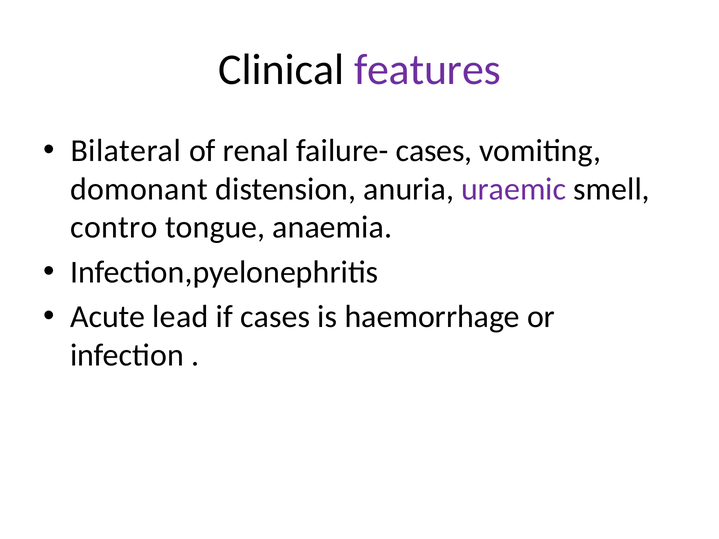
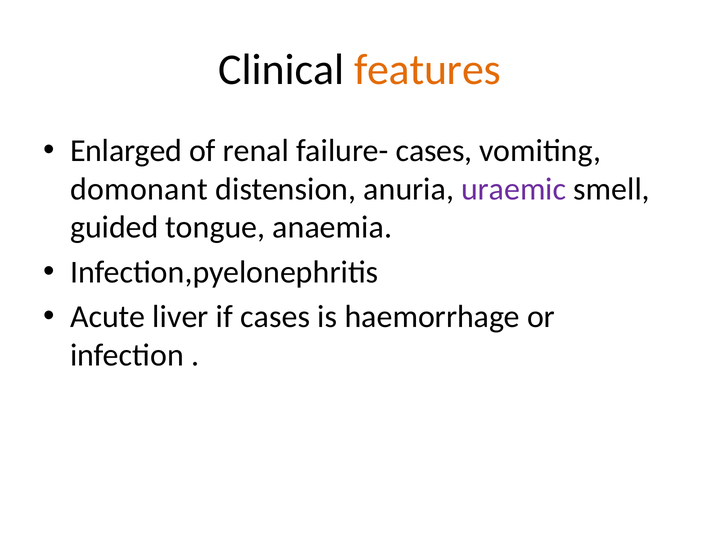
features colour: purple -> orange (427, 70)
Bilateral: Bilateral -> Enlarged (126, 151)
contro: contro -> guided (114, 228)
lead: lead -> liver (180, 317)
